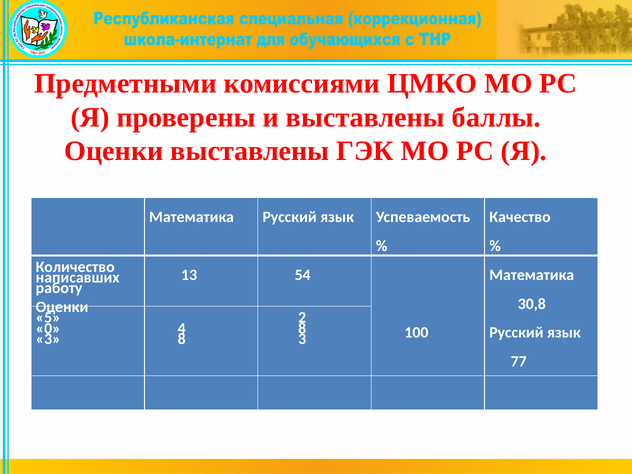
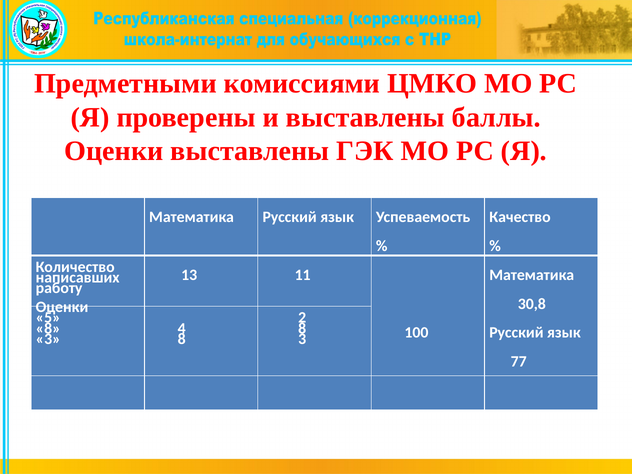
54: 54 -> 11 (303, 275)
0: 0 -> 8 (48, 328)
